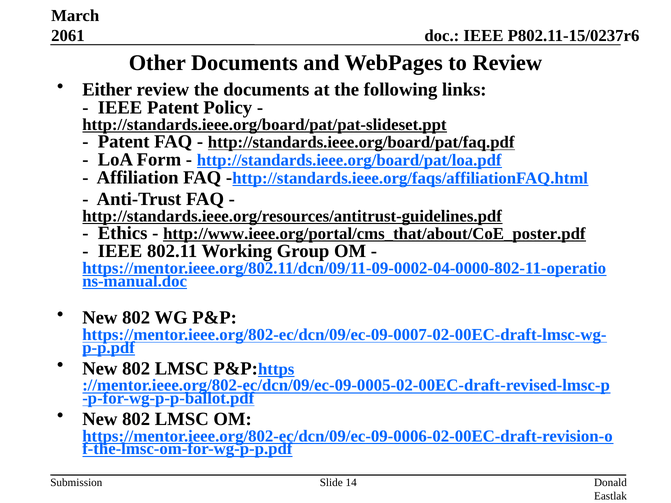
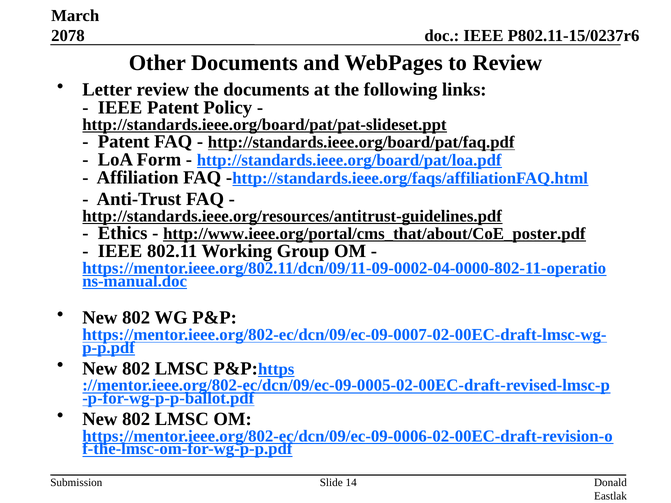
2061: 2061 -> 2078 (68, 36)
Either: Either -> Letter (107, 90)
